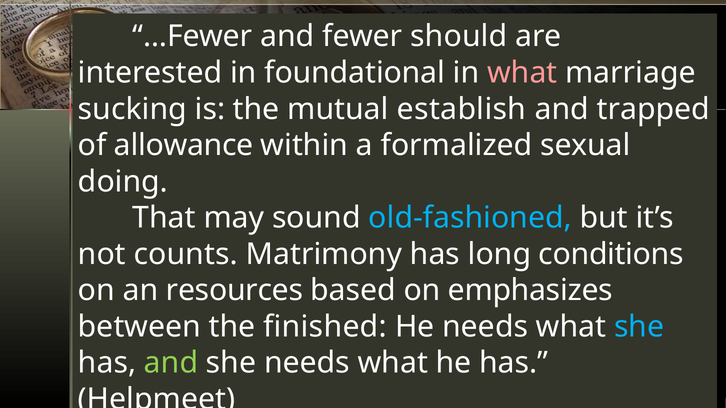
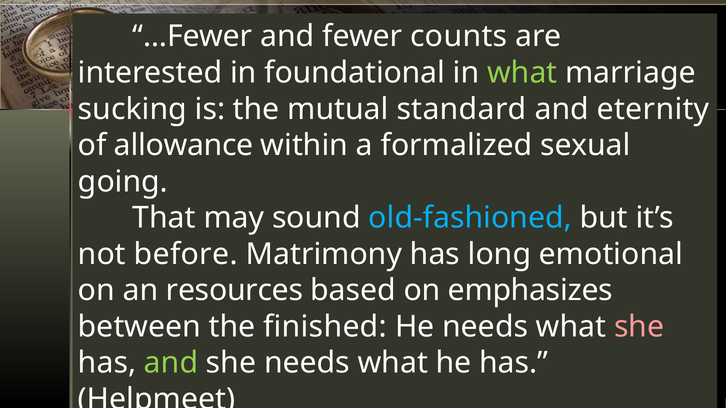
should: should -> counts (459, 37)
what colour: pink -> light green (522, 73)
establish: establish -> standard (462, 109)
trapped: trapped -> eternity (653, 109)
doing: doing -> going (123, 182)
counts: counts -> before (186, 254)
conditions: conditions -> emotional (611, 254)
she colour: light blue -> pink (639, 327)
